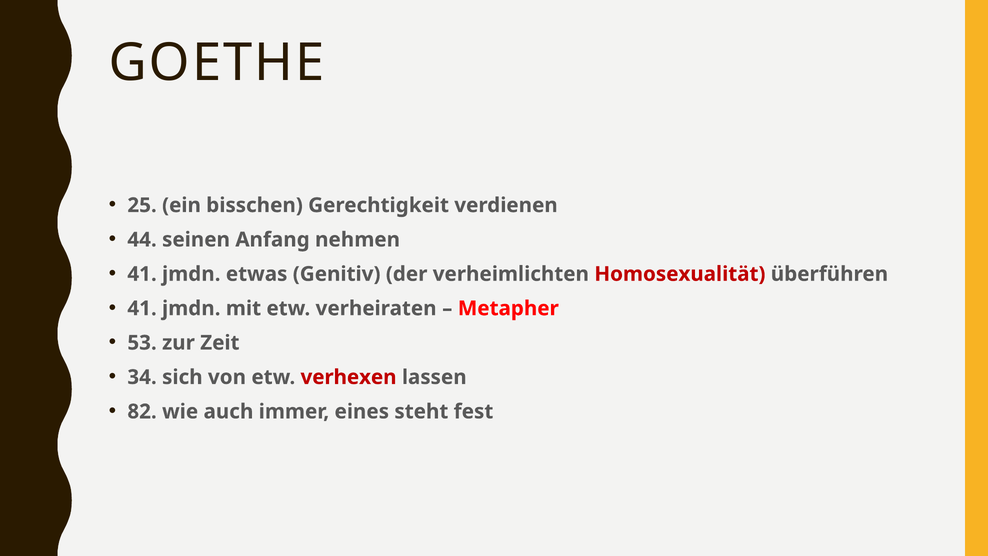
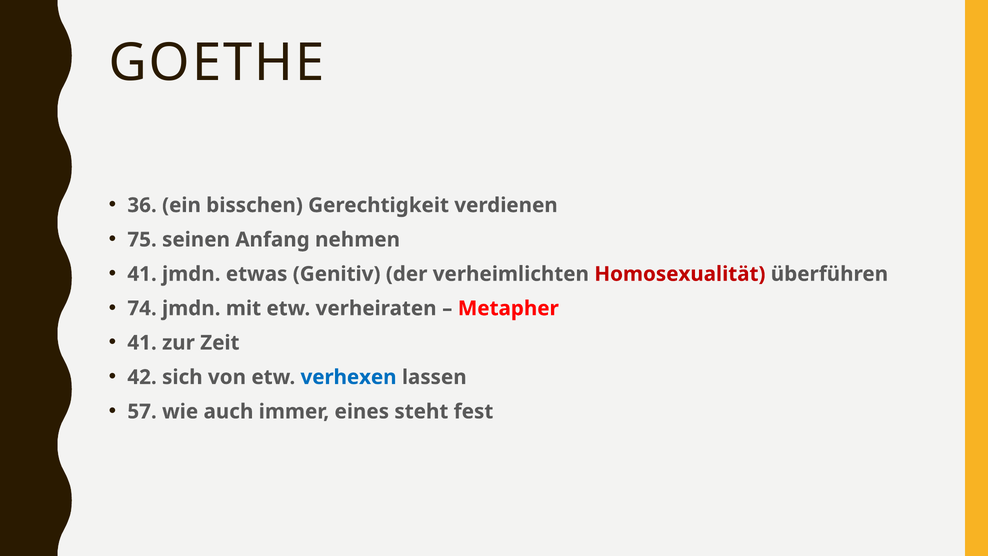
25: 25 -> 36 (142, 205)
44: 44 -> 75 (142, 240)
41: 41 -> 74 (142, 308)
53: 53 -> 41 (142, 343)
34: 34 -> 42 (142, 377)
verhexen colour: red -> blue (349, 377)
82: 82 -> 57 (142, 411)
